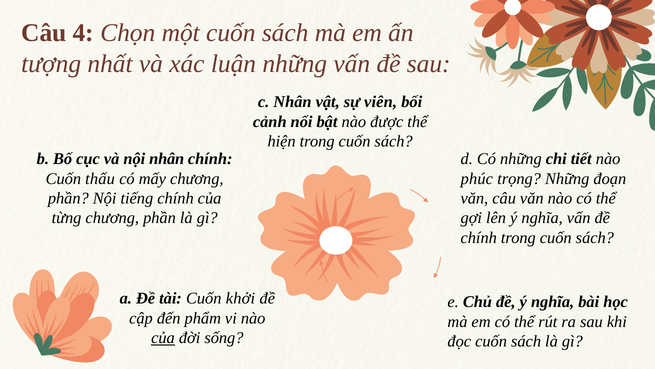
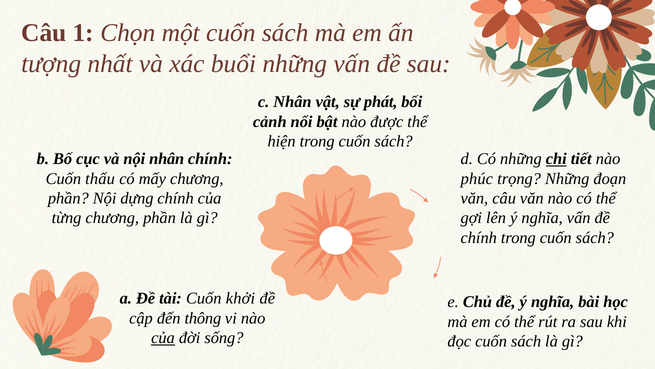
4: 4 -> 1 (83, 33)
luận: luận -> buổi (233, 64)
viên: viên -> phát (381, 102)
chi underline: none -> present (556, 159)
tiếng: tiếng -> dựng (137, 198)
phẩm: phẩm -> thông (203, 318)
